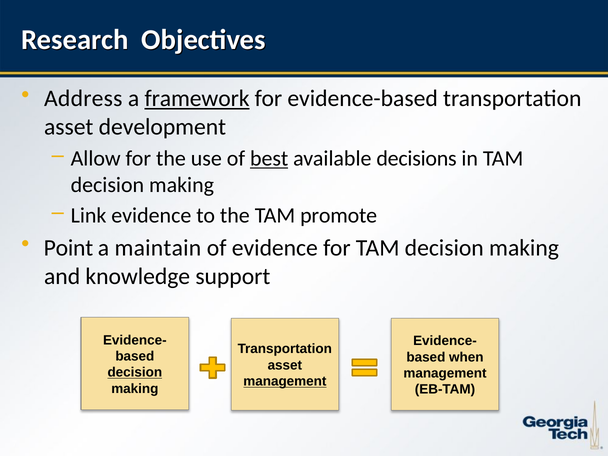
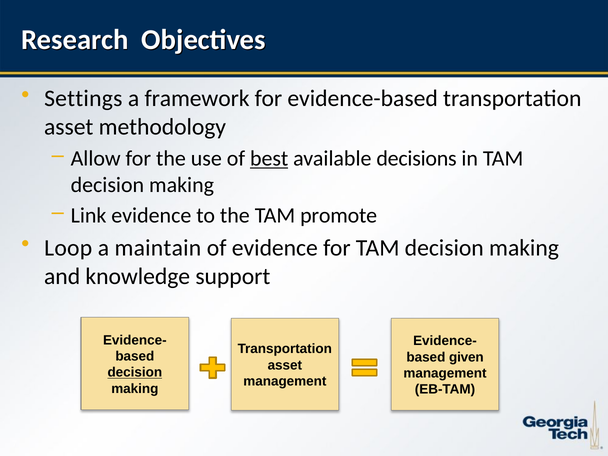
Address: Address -> Settings (83, 99)
framework underline: present -> none (197, 99)
development: development -> methodology (162, 127)
Point: Point -> Loop (68, 248)
when: when -> given (466, 357)
management underline: present -> none (285, 381)
